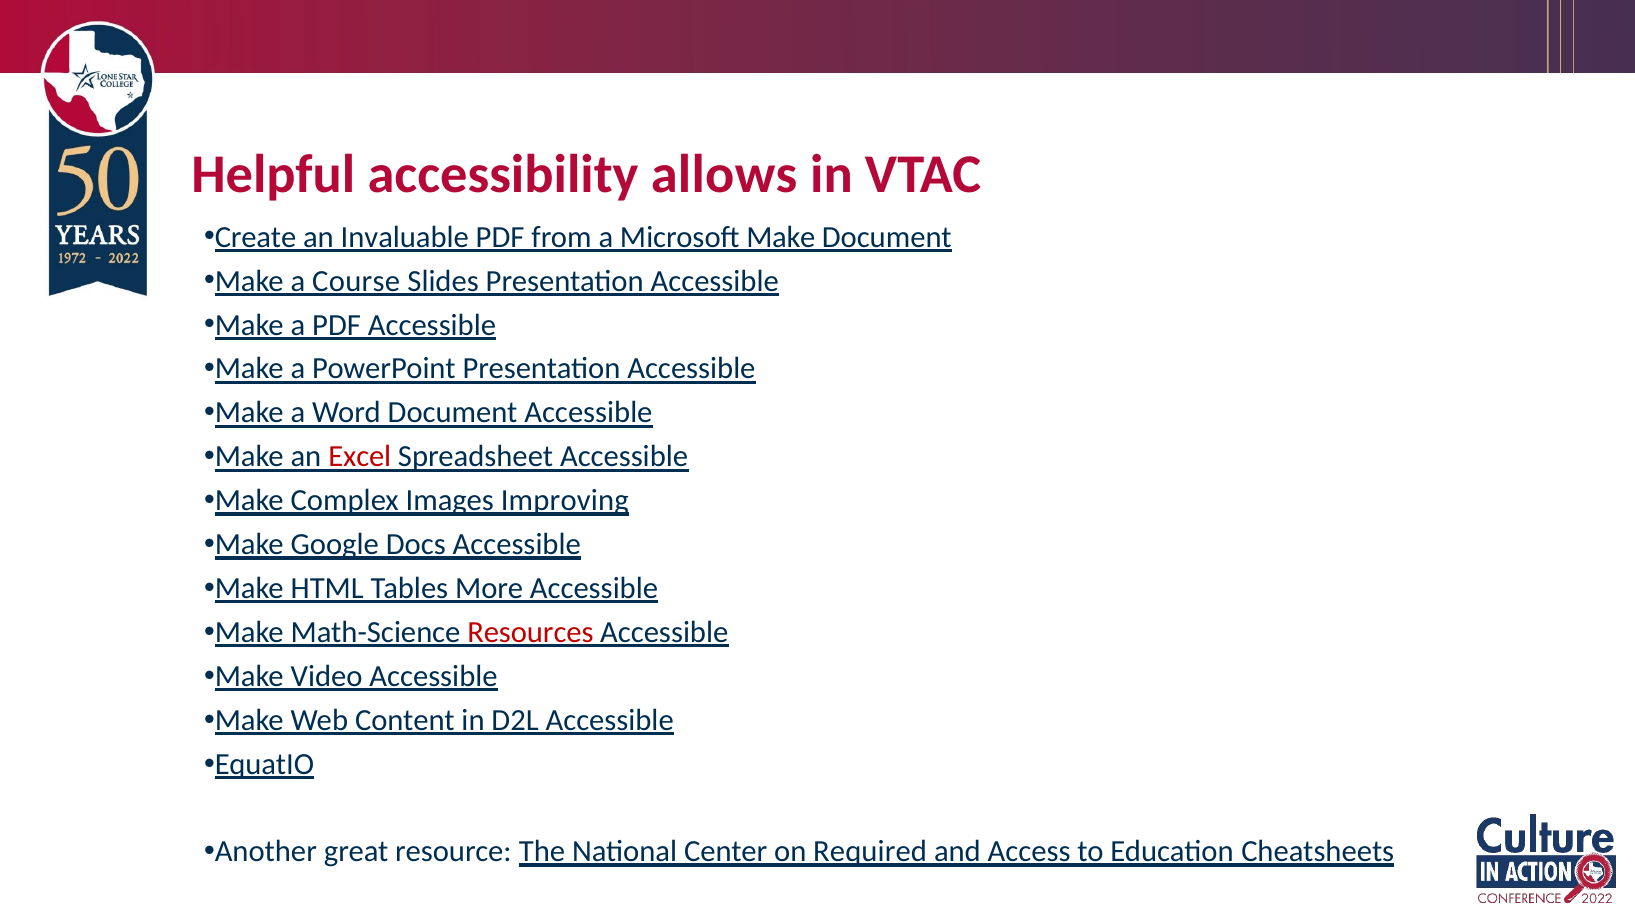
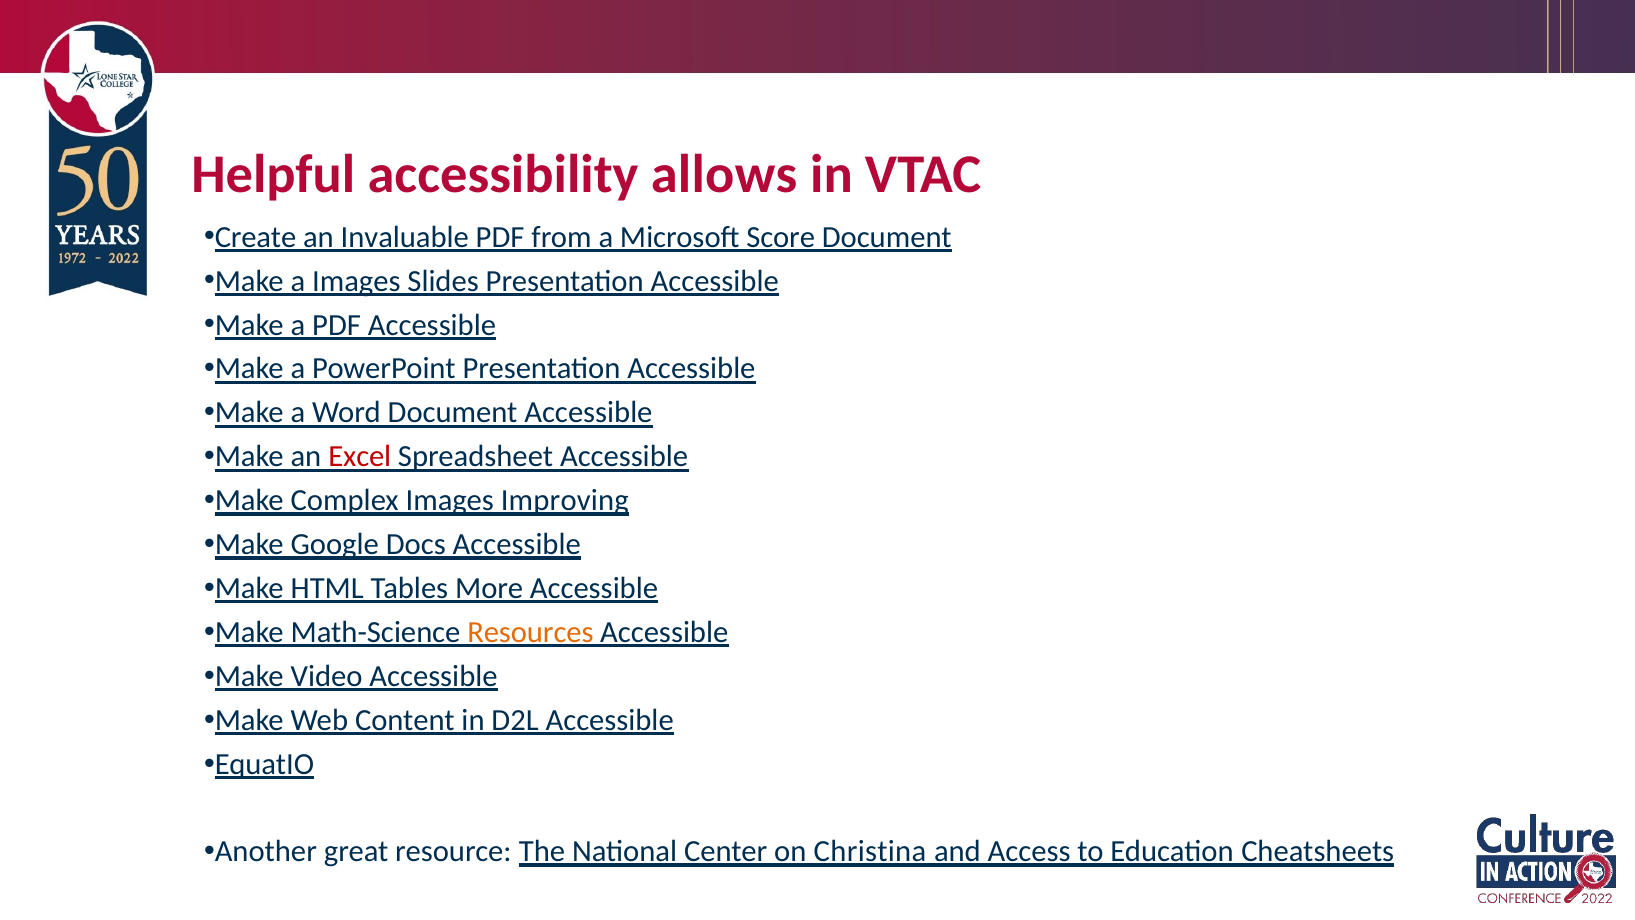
Microsoft Make: Make -> Score (781, 237)
a Course: Course -> Images (356, 281)
Resources colour: red -> orange (530, 632)
Required: Required -> Christina (870, 851)
